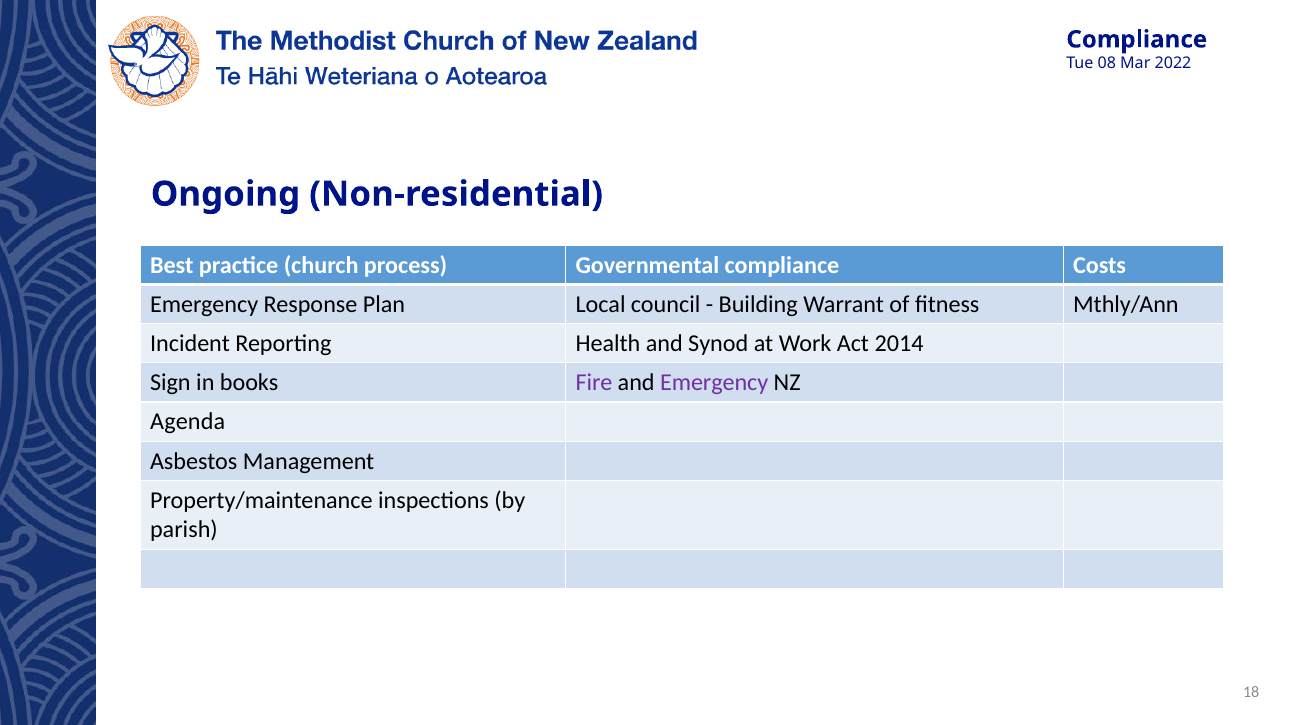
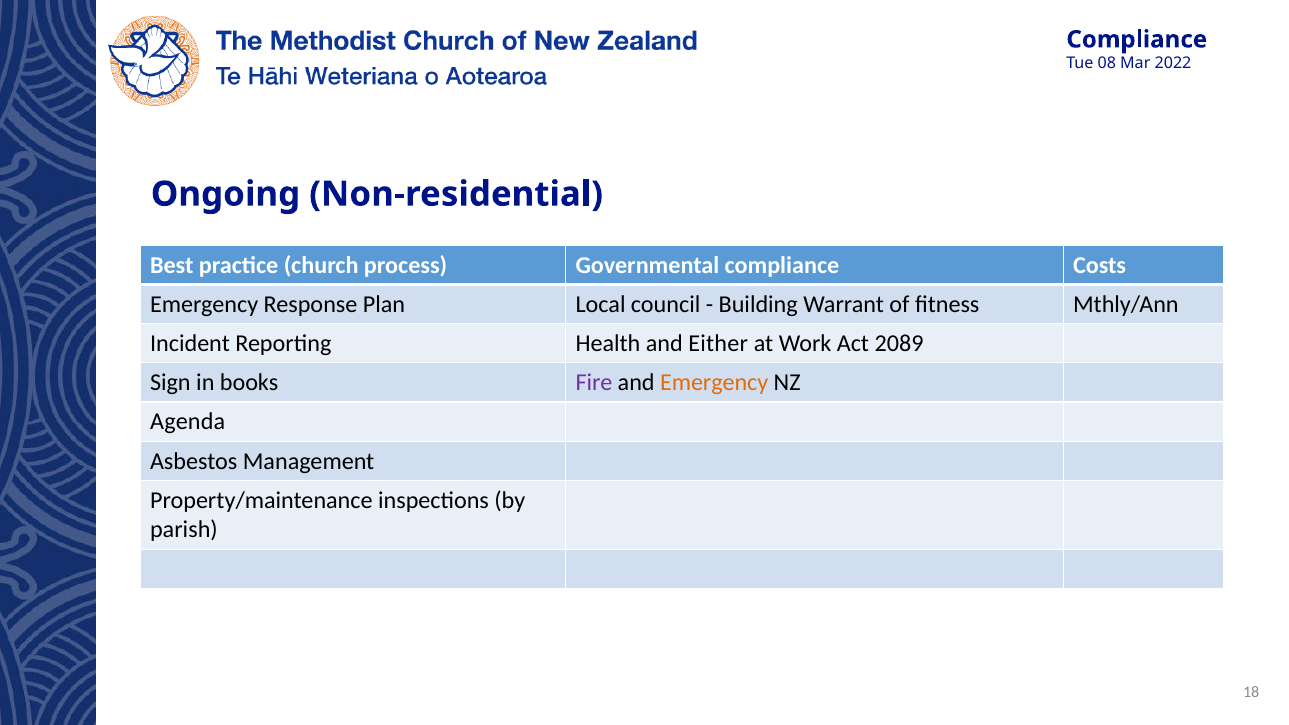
Synod: Synod -> Either (718, 344)
2014: 2014 -> 2089 (899, 344)
Emergency colour: purple -> orange (714, 383)
